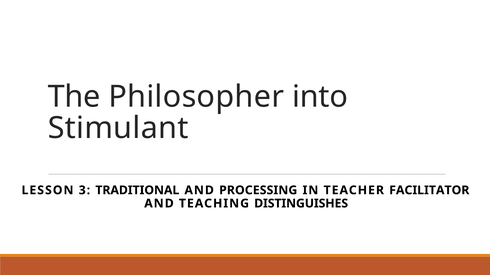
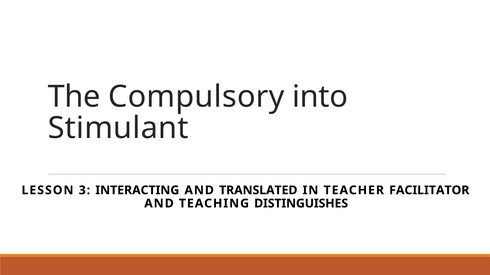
Philosopher: Philosopher -> Compulsory (196, 97)
TRADITIONAL: TRADITIONAL -> INTERACTING (137, 191)
PROCESSING: PROCESSING -> TRANSLATED (258, 191)
